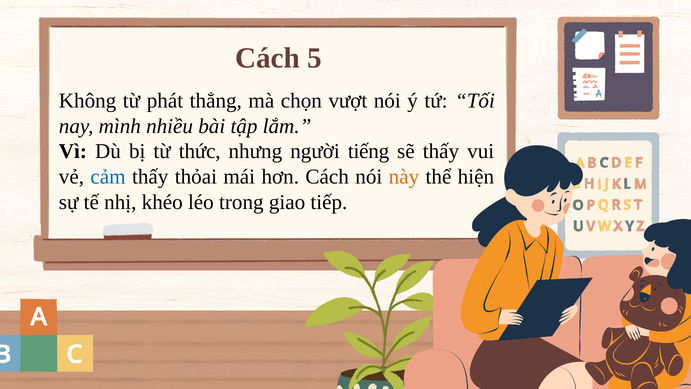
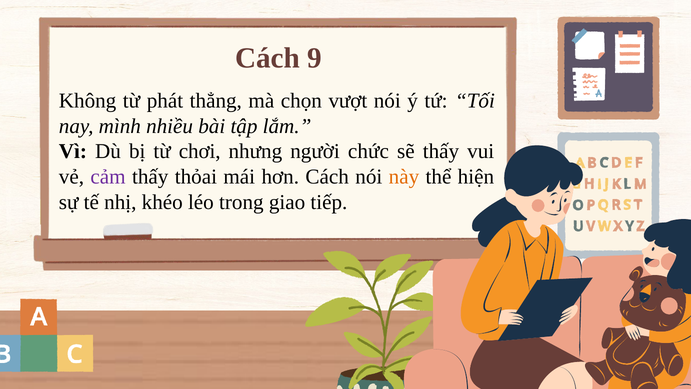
5: 5 -> 9 (315, 58)
thức: thức -> chơi (200, 151)
tiếng: tiếng -> chức (368, 151)
cảm colour: blue -> purple (108, 177)
